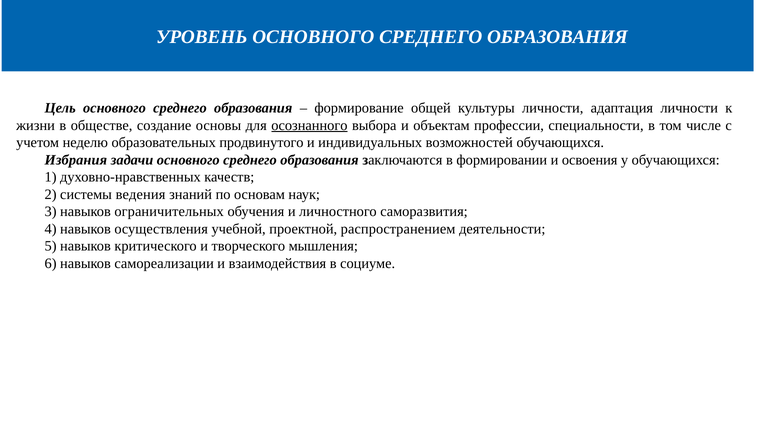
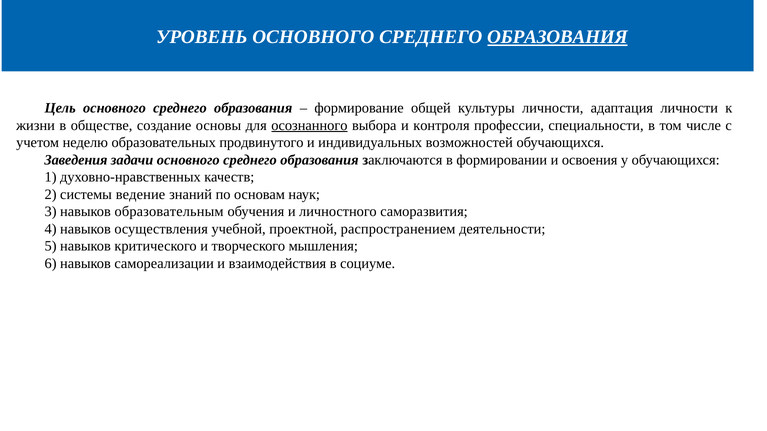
ОБРАЗОВАНИЯ underline: none -> present (557, 37)
объектам: объектам -> контроля (441, 126)
Избрания: Избрания -> Заведения (76, 160)
ведения: ведения -> ведение (141, 195)
ограничительных: ограничительных -> образовательным (169, 212)
